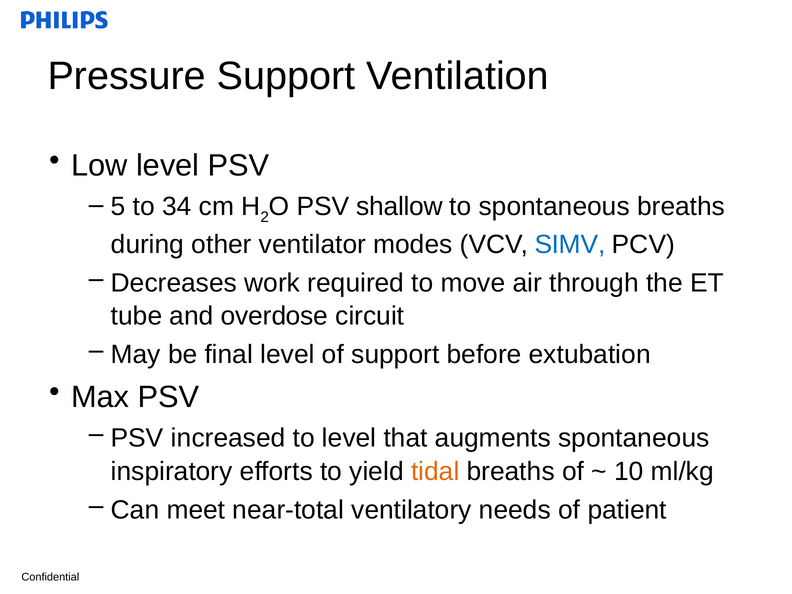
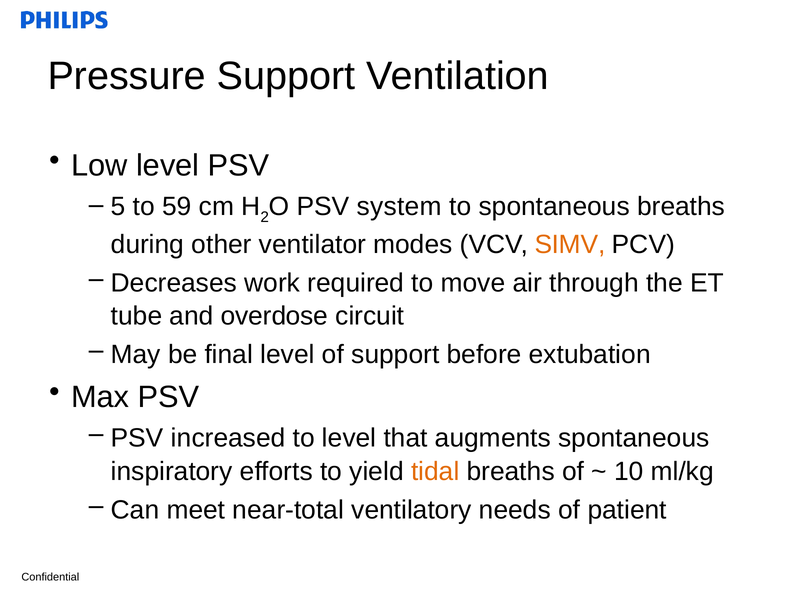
34: 34 -> 59 (177, 207)
shallow: shallow -> system (399, 207)
SIMV colour: blue -> orange (570, 244)
